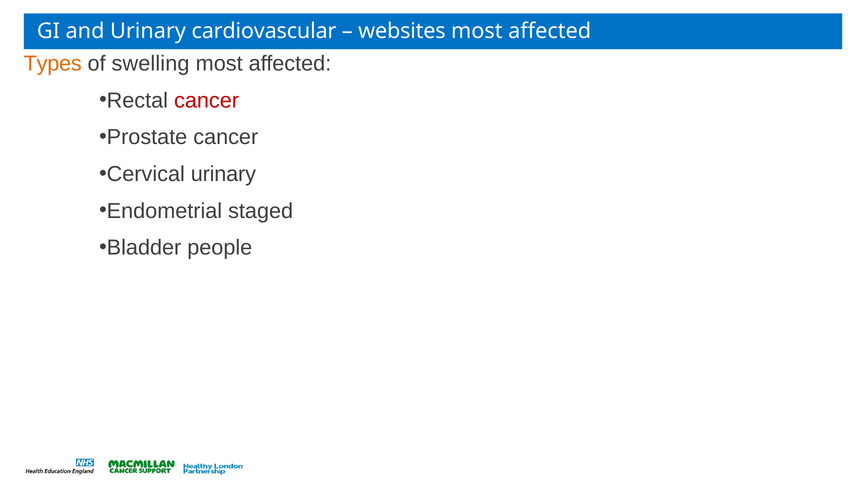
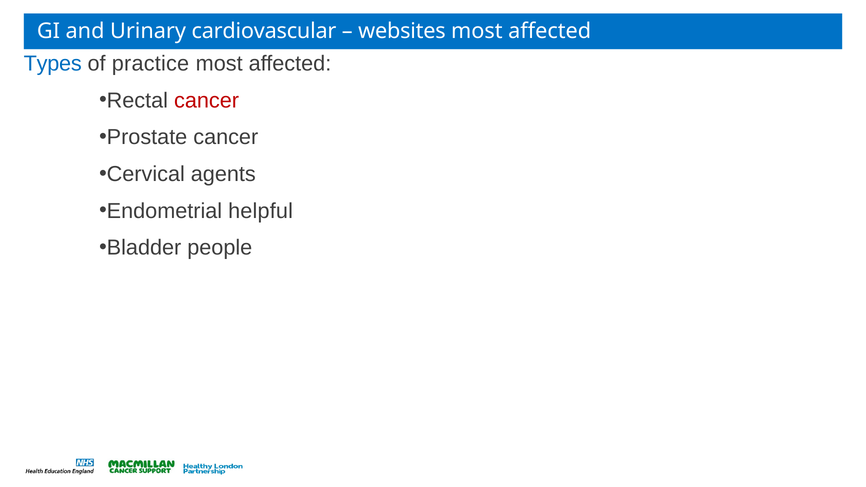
Types colour: orange -> blue (53, 64)
swelling: swelling -> practice (150, 64)
Cervical urinary: urinary -> agents (223, 174)
staged: staged -> helpful (261, 211)
